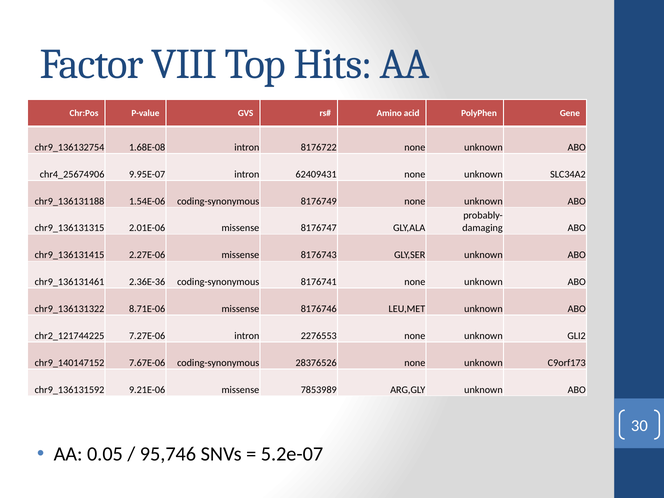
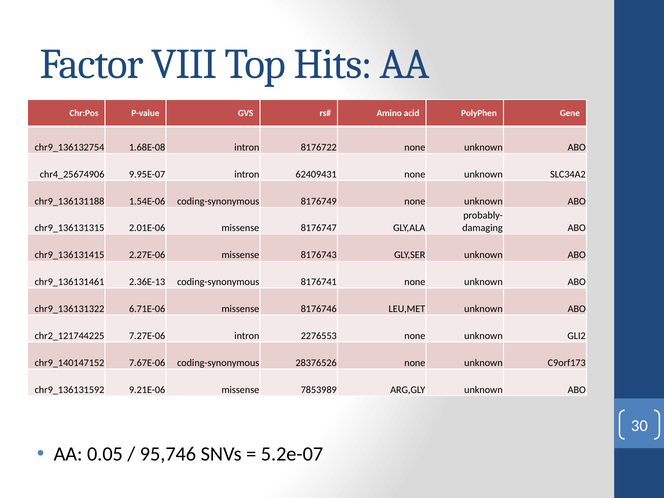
2.36E-36: 2.36E-36 -> 2.36E-13 (147, 282)
8.71E-06: 8.71E-06 -> 6.71E-06 (147, 309)
